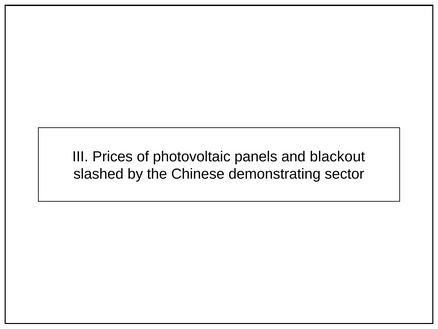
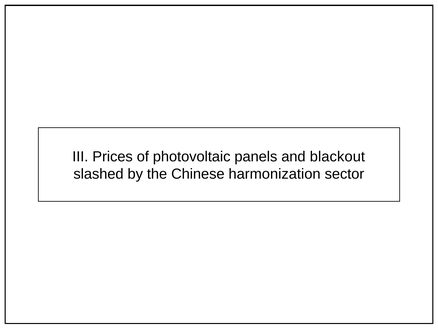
demonstrating: demonstrating -> harmonization (275, 174)
